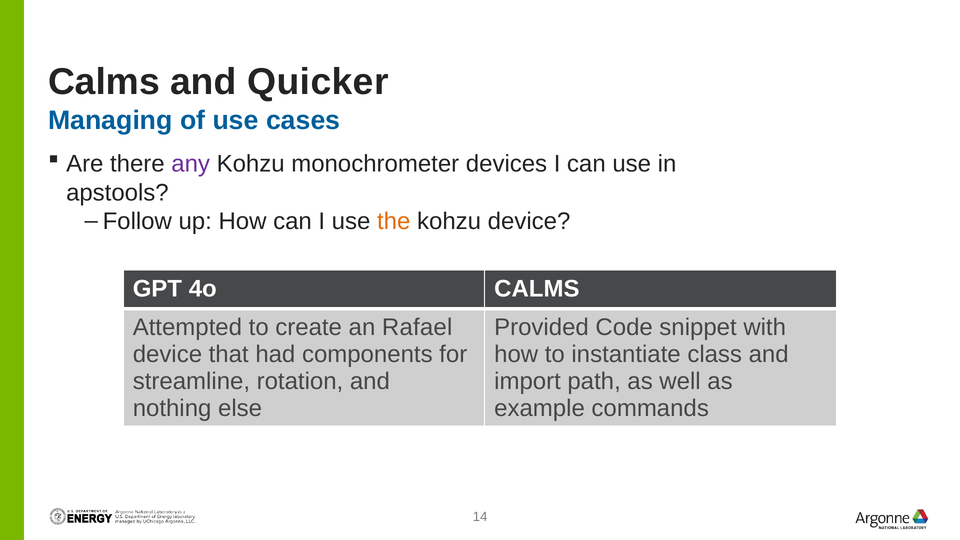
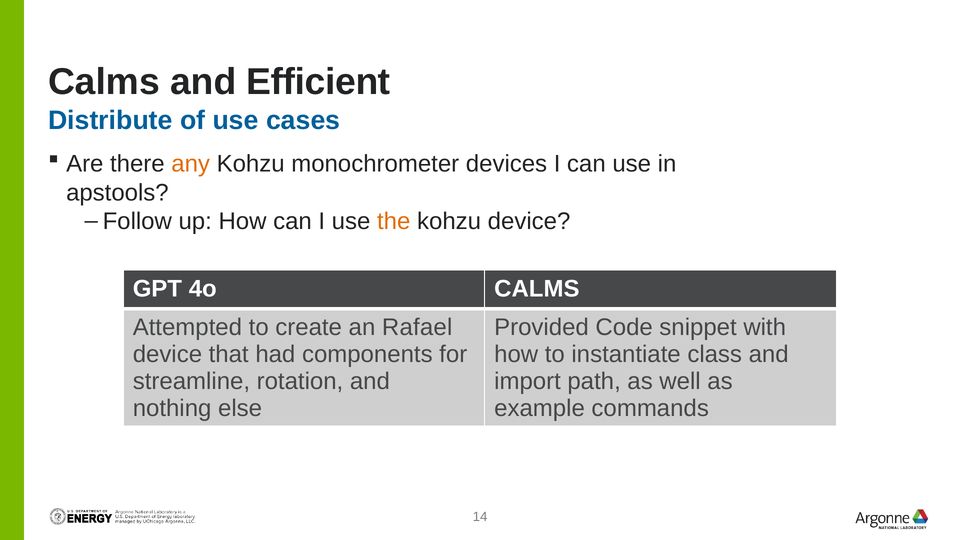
Quicker: Quicker -> Efficient (318, 82)
Managing: Managing -> Distribute (110, 120)
any colour: purple -> orange (191, 164)
